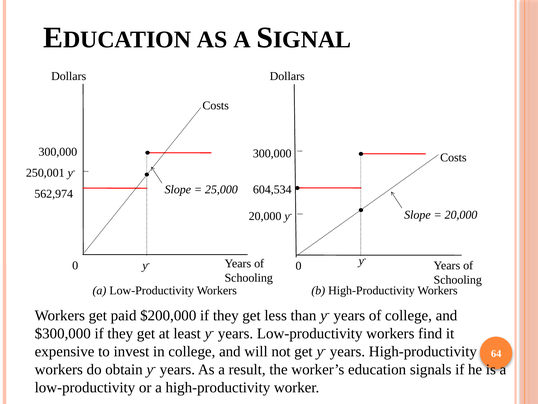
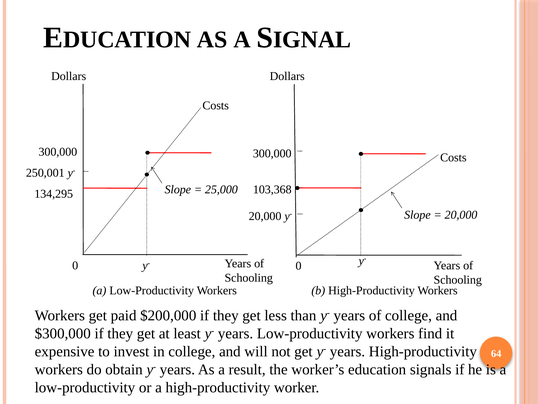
604,534: 604,534 -> 103,368 (272, 189)
562,974: 562,974 -> 134,295 (54, 194)
